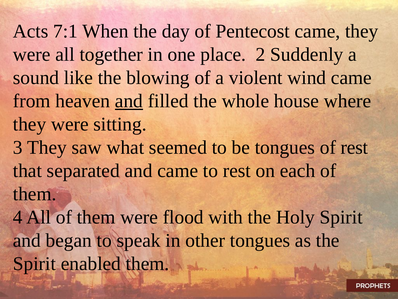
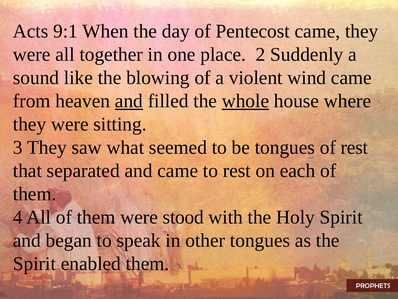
7:1: 7:1 -> 9:1 (66, 31)
whole underline: none -> present (245, 101)
flood: flood -> stood (183, 217)
